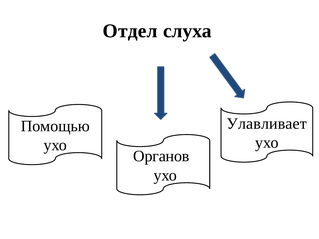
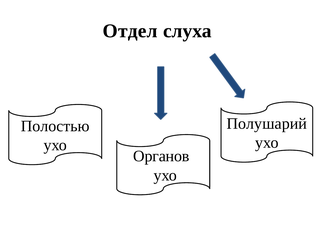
Улавливает: Улавливает -> Полушарий (267, 124)
Помощью: Помощью -> Полостью (55, 126)
